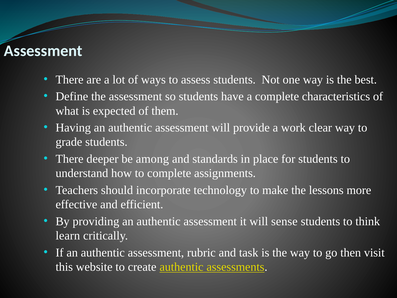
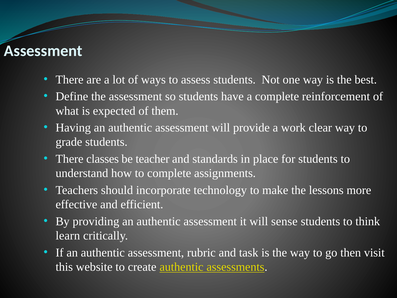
characteristics: characteristics -> reinforcement (336, 96)
deeper: deeper -> classes (103, 159)
among: among -> teacher (153, 159)
